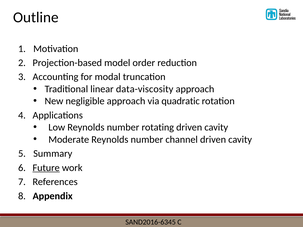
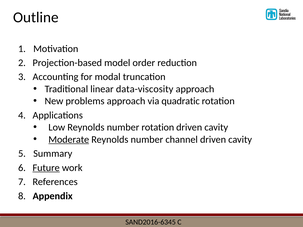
negligible: negligible -> problems (85, 101)
number rotating: rotating -> rotation (158, 127)
Moderate underline: none -> present (69, 140)
